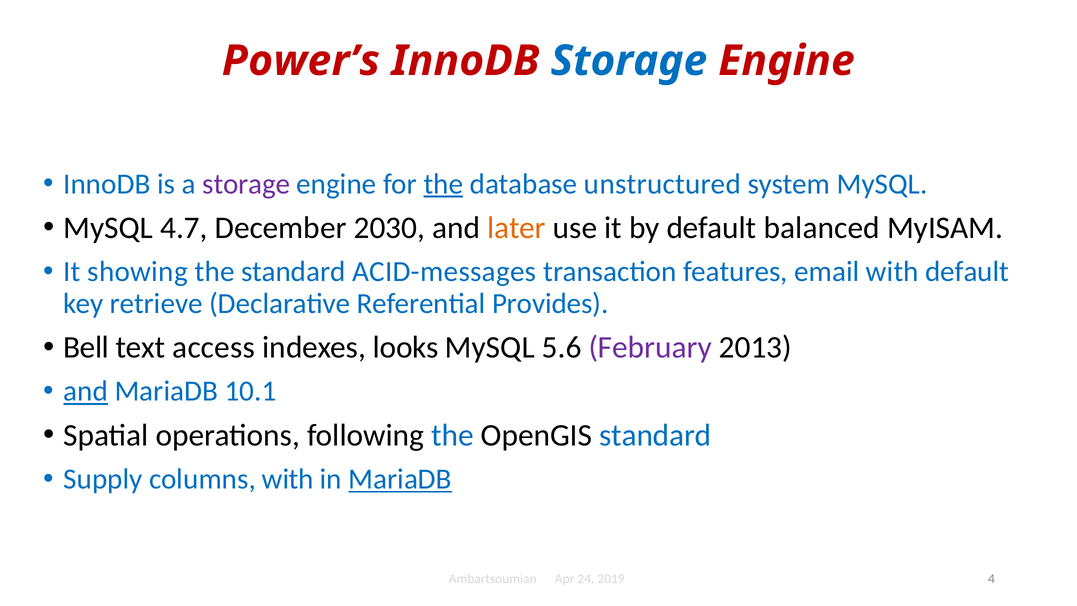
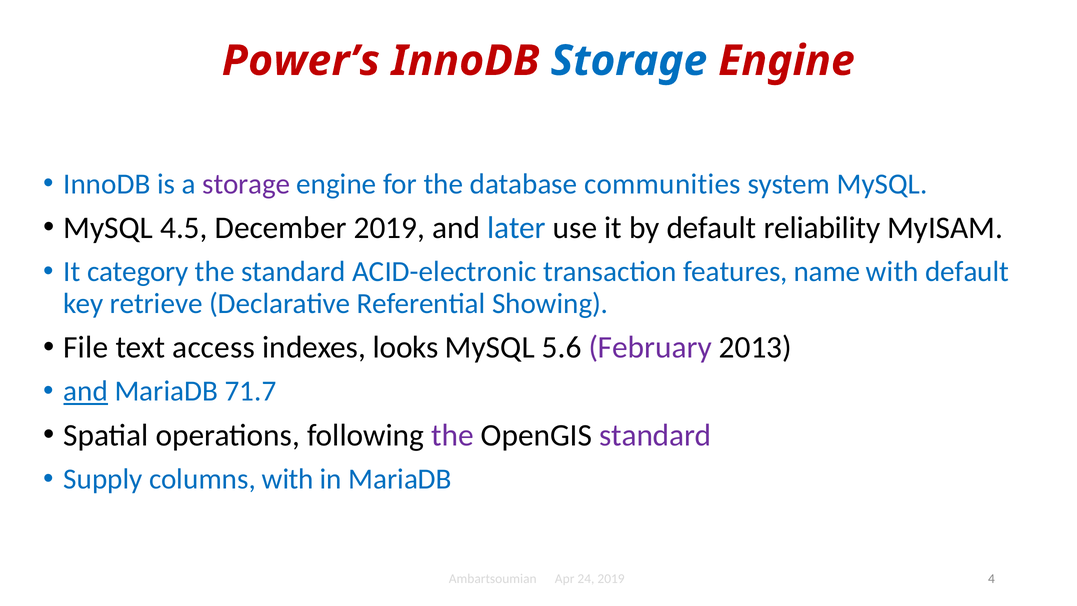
the underline: present -> none (443, 184)
unstructured: unstructured -> communities (662, 184)
4.7: 4.7 -> 4.5 (184, 228)
December 2030: 2030 -> 2019 (389, 228)
later colour: orange -> blue (516, 228)
balanced: balanced -> reliability (822, 228)
showing: showing -> category (138, 272)
ACID-messages: ACID-messages -> ACID-electronic (444, 272)
email: email -> name (827, 272)
Provides: Provides -> Showing (550, 303)
Bell: Bell -> File (86, 347)
10.1: 10.1 -> 71.7 (251, 391)
the colour: blue -> purple (452, 435)
standard colour: blue -> purple (655, 435)
MariaDB underline: present -> none (400, 479)
